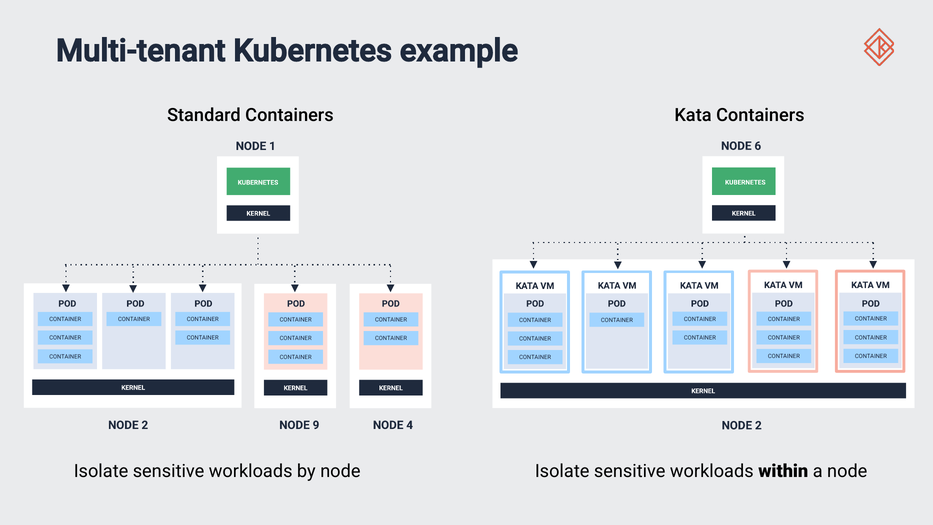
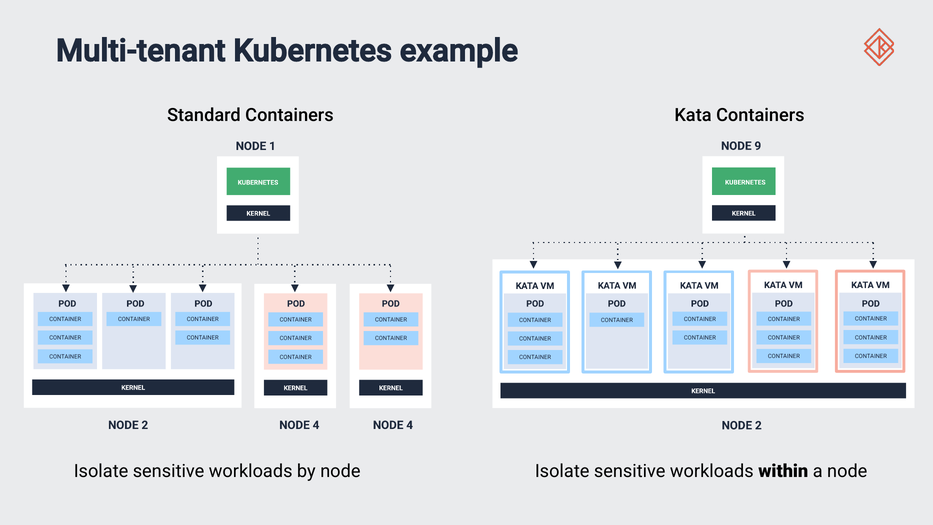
6: 6 -> 9 (758, 146)
2 NODE 9: 9 -> 4 (316, 425)
